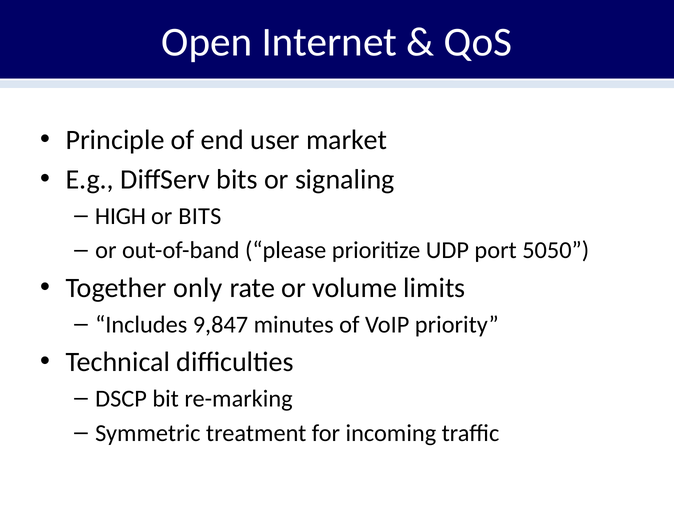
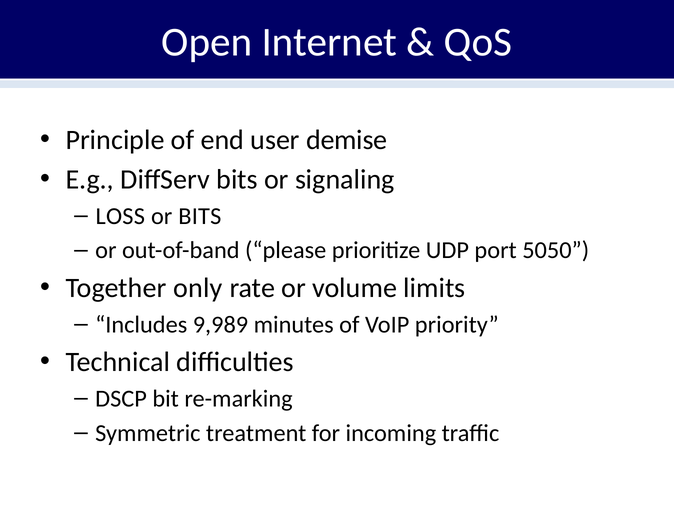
market: market -> demise (347, 140)
HIGH: HIGH -> LOSS (120, 216)
9,847: 9,847 -> 9,989 (220, 325)
